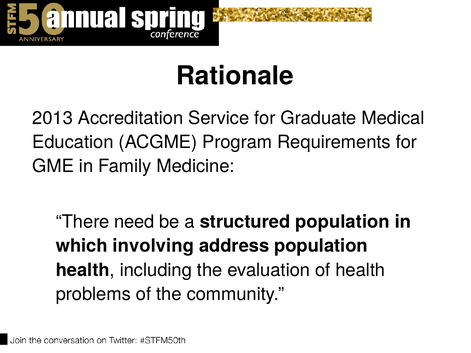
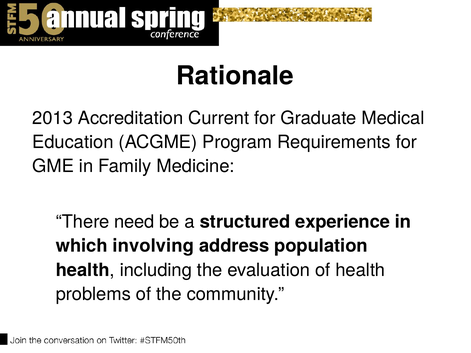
Service: Service -> Current (219, 118)
structured population: population -> experience (343, 222)
